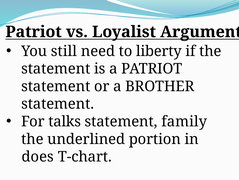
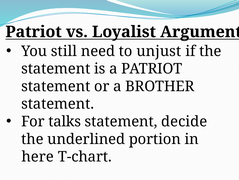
liberty: liberty -> unjust (159, 51)
family: family -> decide (184, 121)
does: does -> here (38, 156)
